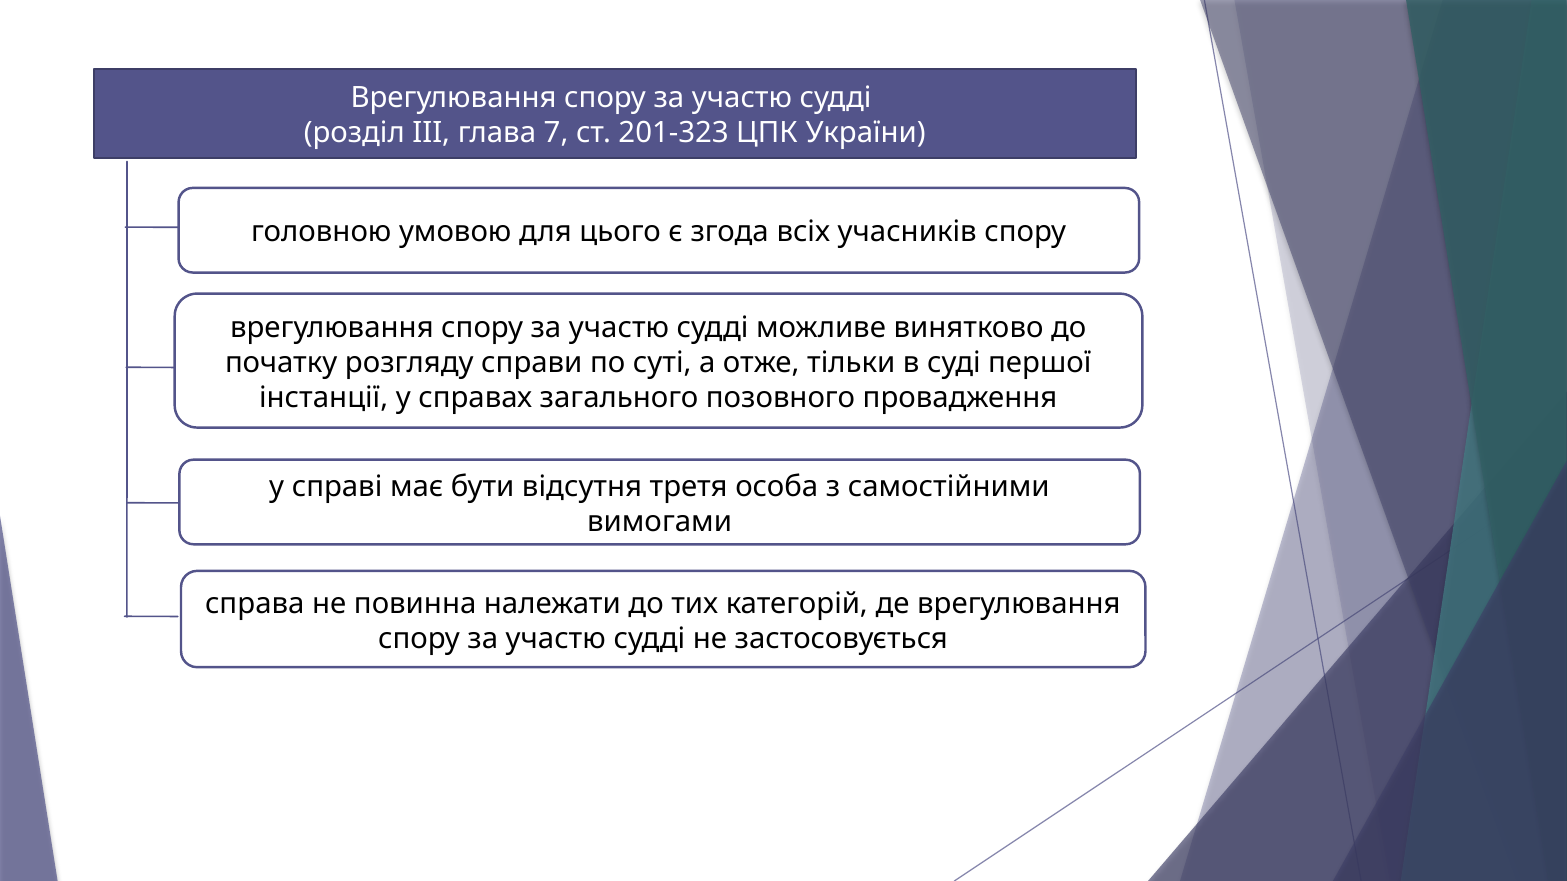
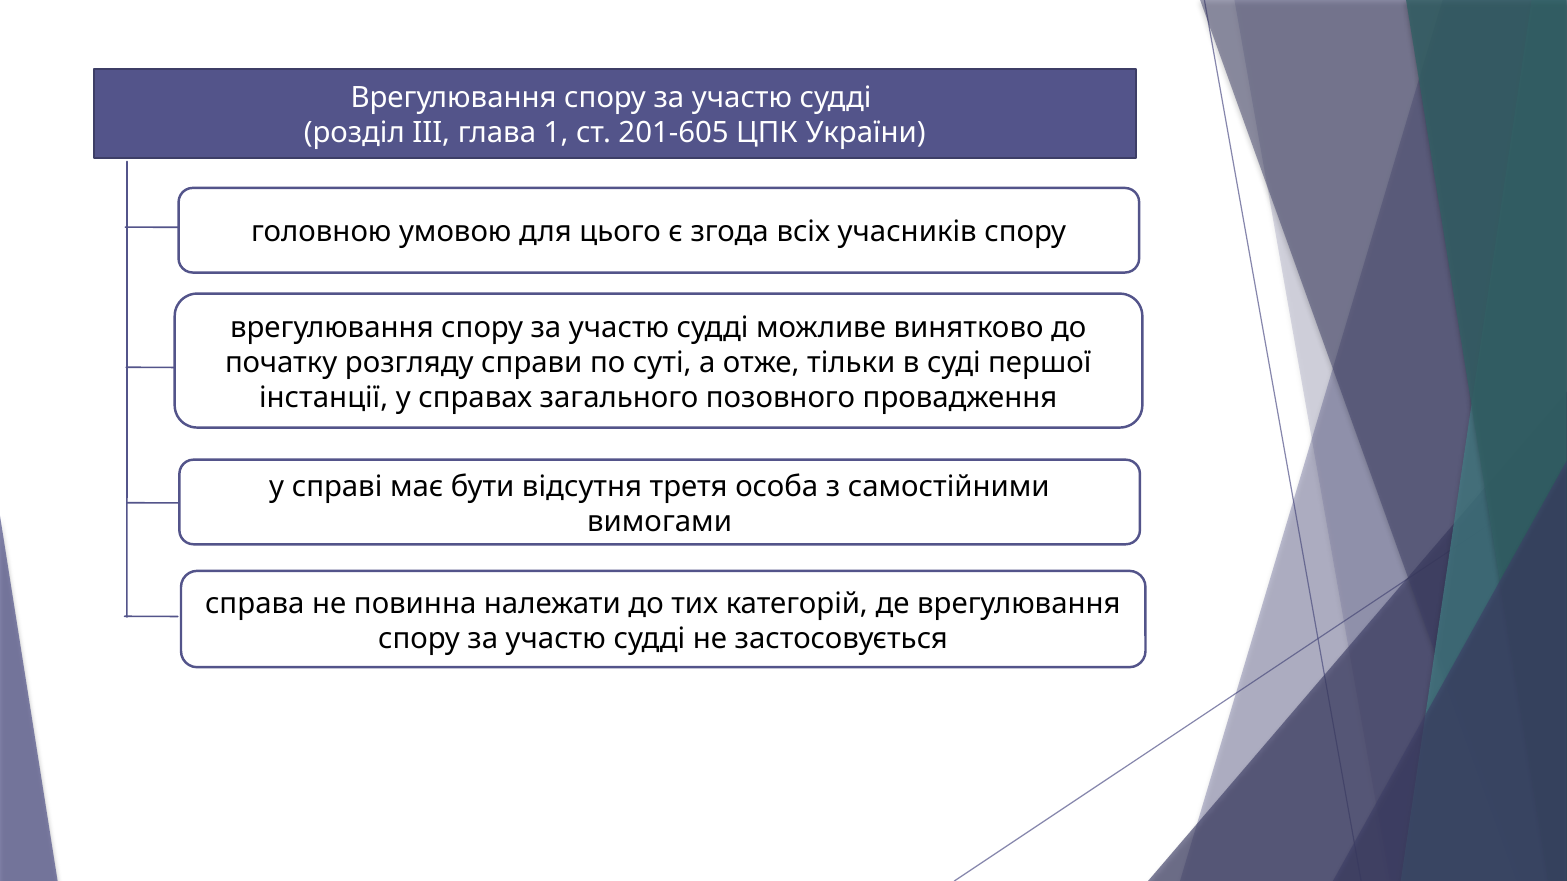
7: 7 -> 1 (556, 133)
201-323: 201-323 -> 201-605 (674, 133)
